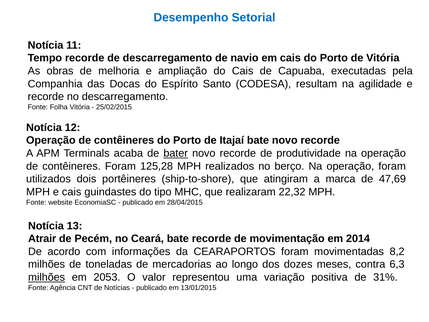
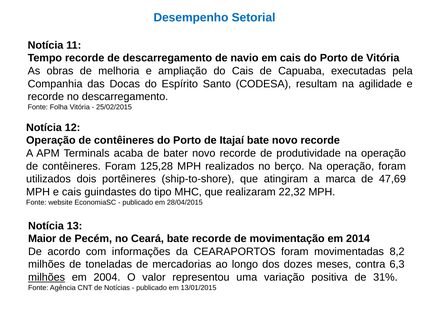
bater underline: present -> none (176, 153)
Atrair: Atrair -> Maior (42, 239)
2053: 2053 -> 2004 (107, 277)
